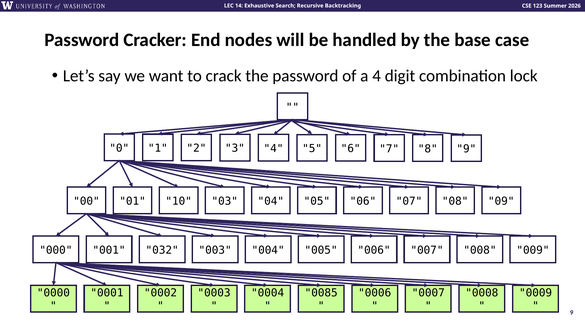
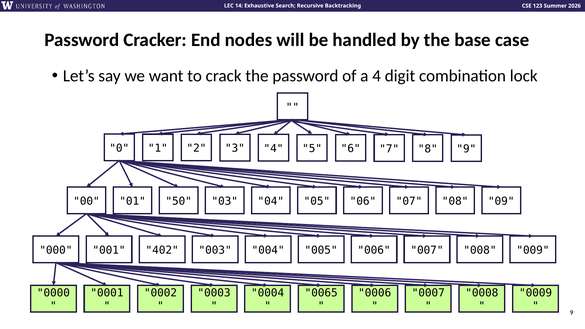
10: 10 -> 50 (179, 201)
032: 032 -> 402 (162, 250)
0085: 0085 -> 0065 (321, 293)
